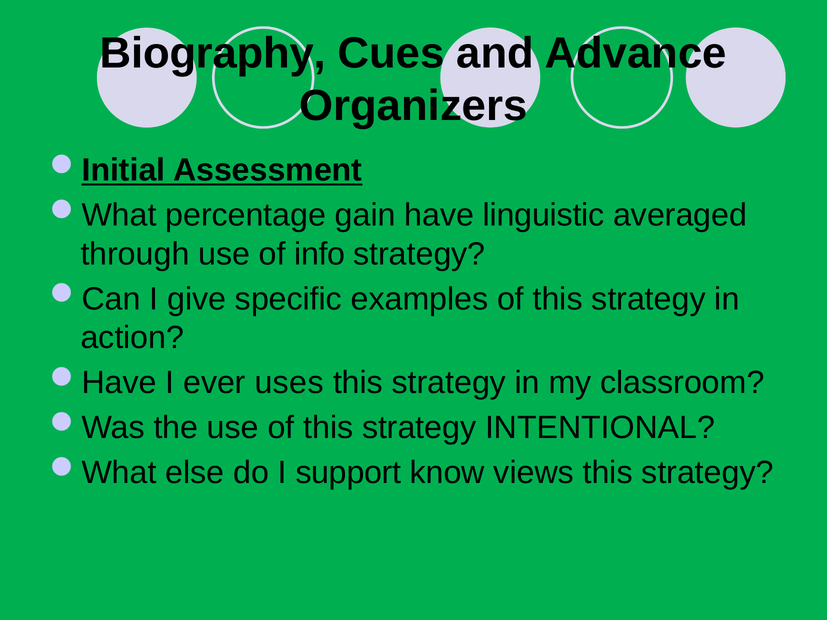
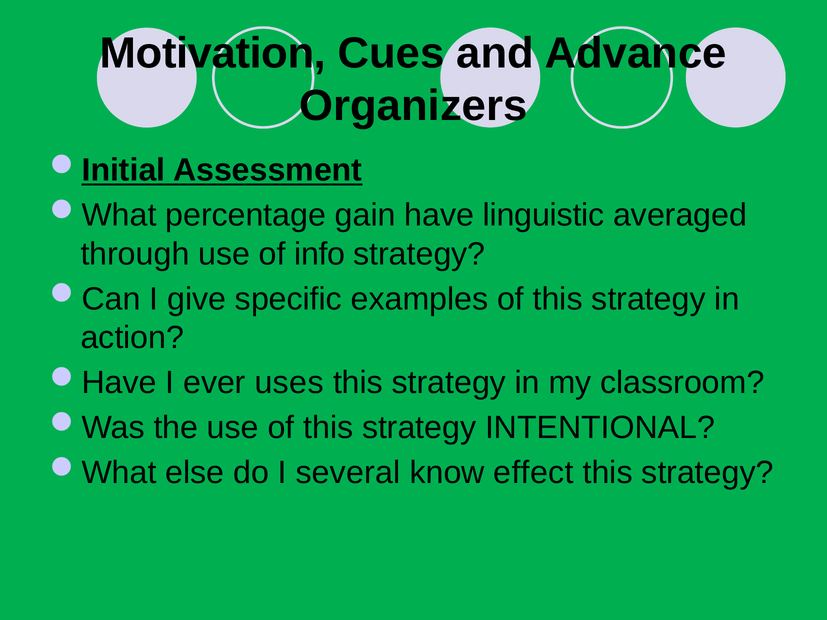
Biography: Biography -> Motivation (213, 53)
support: support -> several (348, 473)
views: views -> effect (534, 473)
